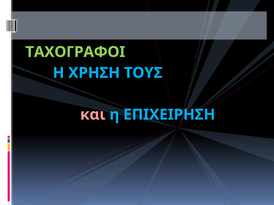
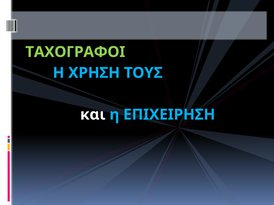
και colour: pink -> white (93, 115)
